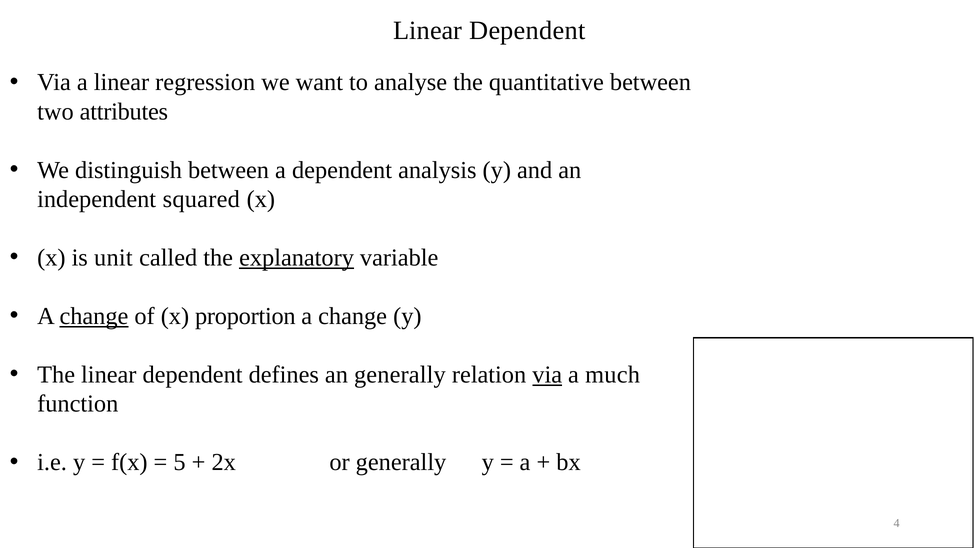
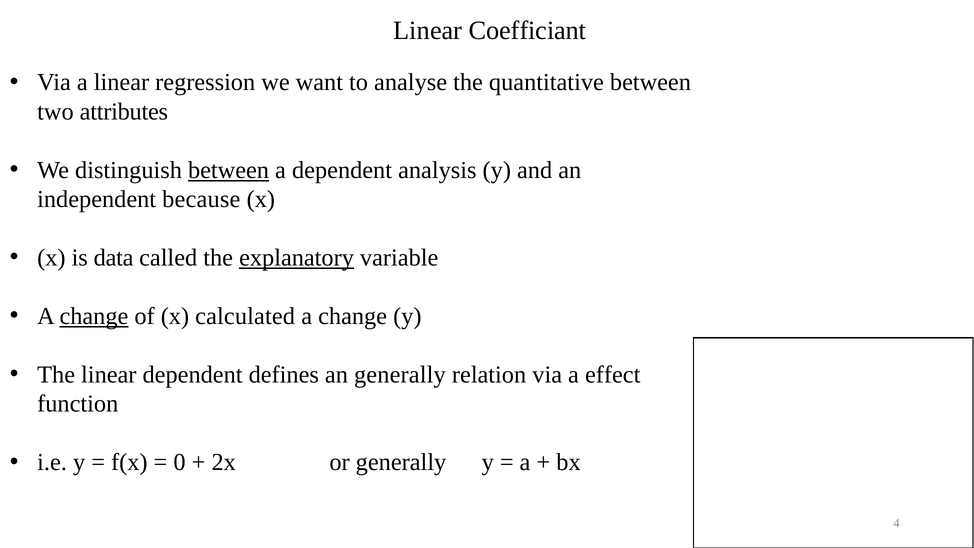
Dependent: Dependent -> Coefficiant (528, 31)
between underline: none -> present (229, 170)
squared: squared -> because (201, 199)
unit: unit -> data (114, 258)
proportion: proportion -> calculated (245, 316)
via underline: present -> none (547, 375)
much: much -> effect (613, 375)
5: 5 -> 0 (179, 462)
